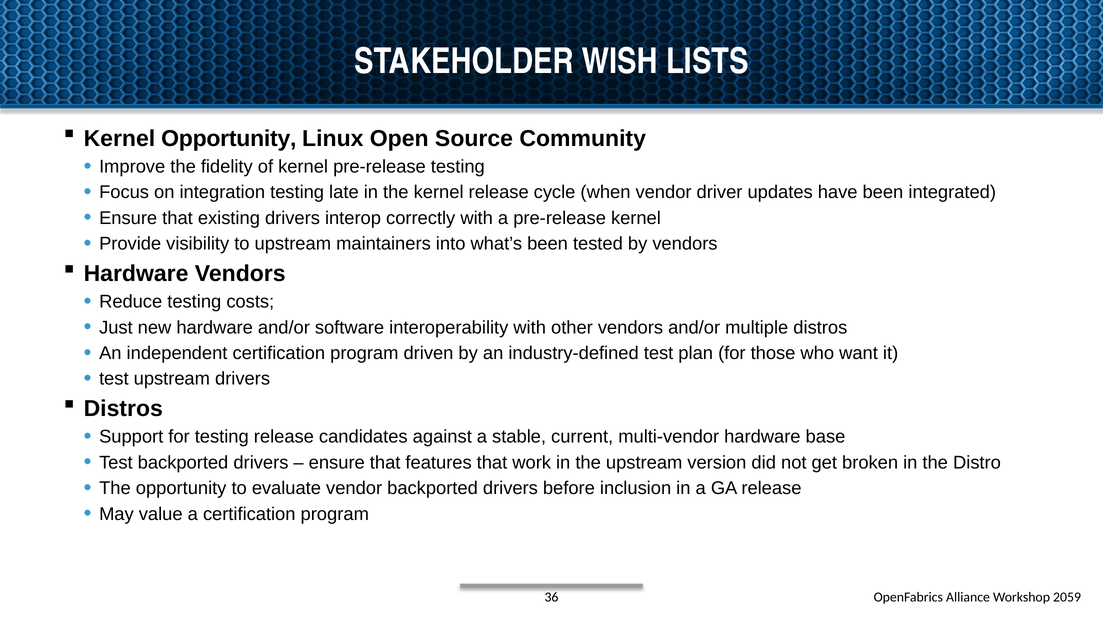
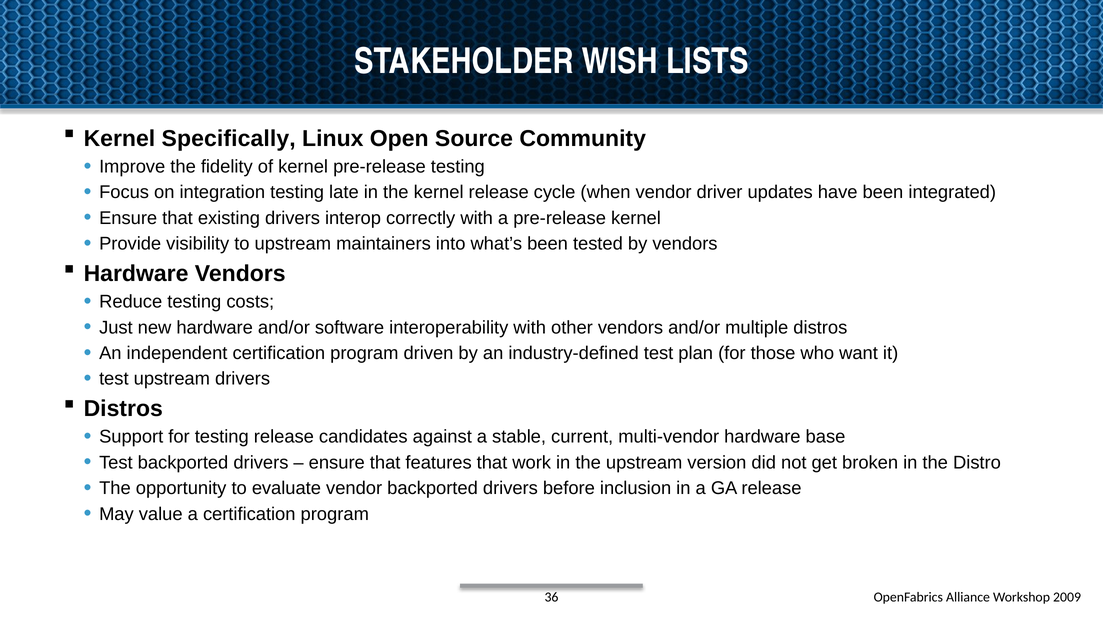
Kernel Opportunity: Opportunity -> Specifically (229, 138)
2059: 2059 -> 2009 (1067, 596)
